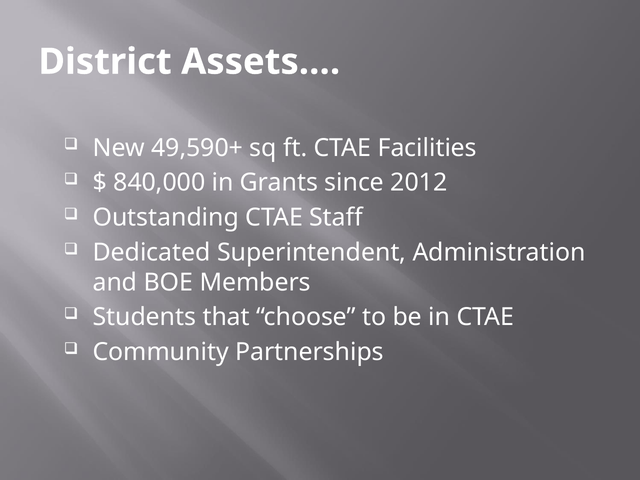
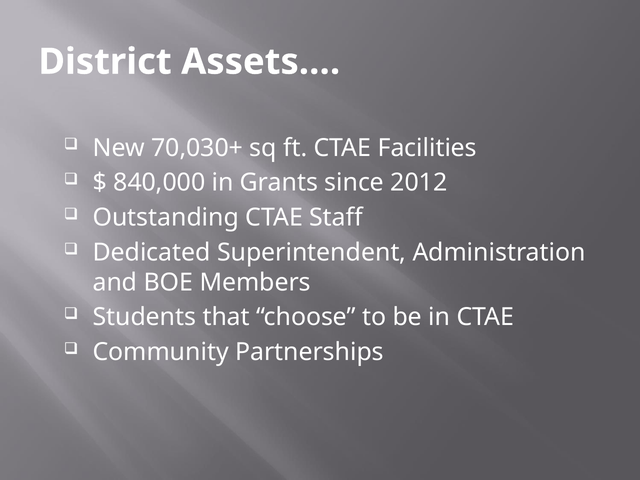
49,590+: 49,590+ -> 70,030+ (197, 148)
